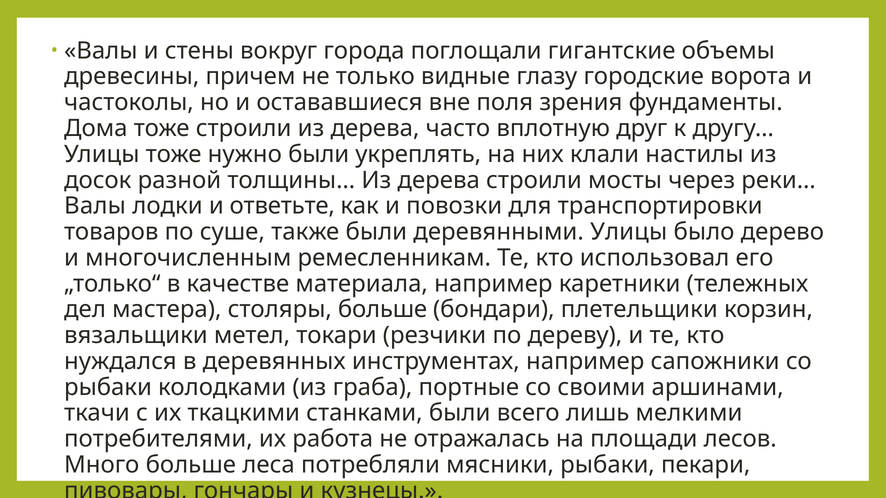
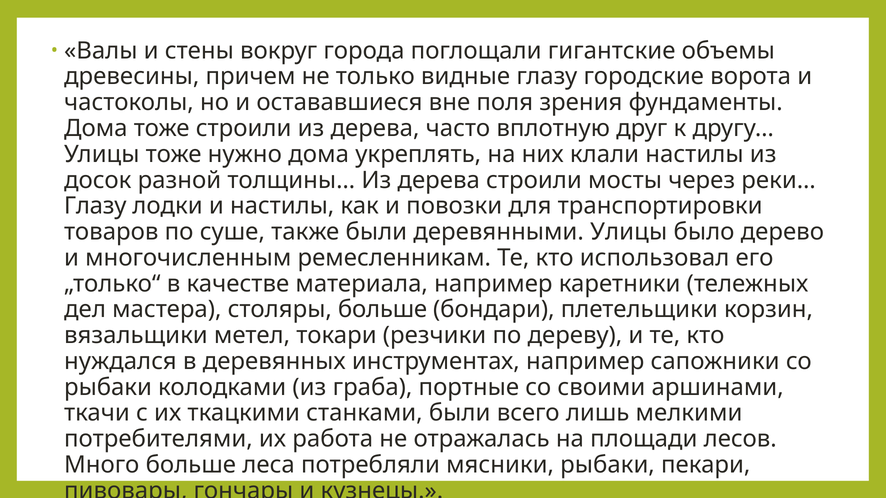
нужно были: были -> дома (319, 154)
Валы: Валы -> Глазу (95, 206)
и ответьте: ответьте -> настилы (282, 206)
